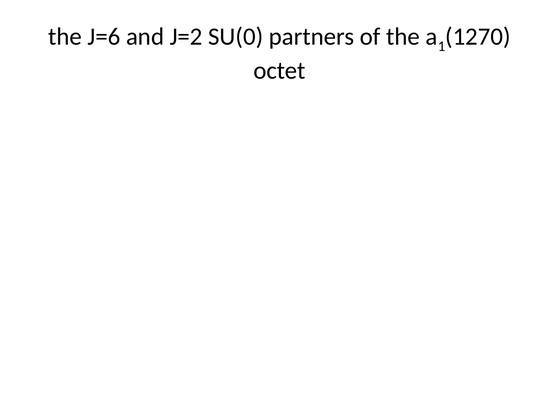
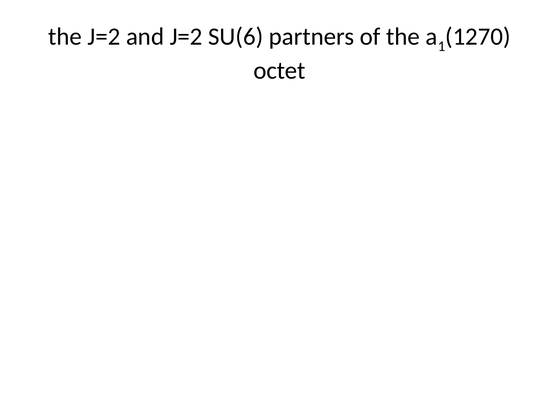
the J=6: J=6 -> J=2 (104, 36)
SU(0: SU(0 -> SU(6 (236, 36)
